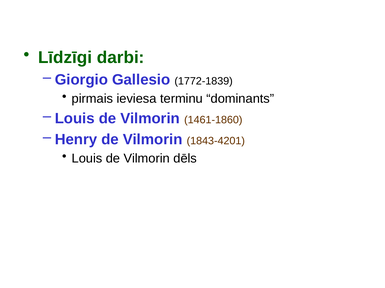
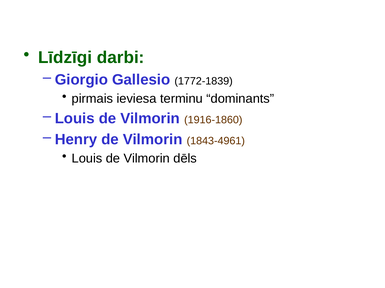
1461-1860: 1461-1860 -> 1916-1860 (213, 120)
1843-4201: 1843-4201 -> 1843-4961 (216, 141)
